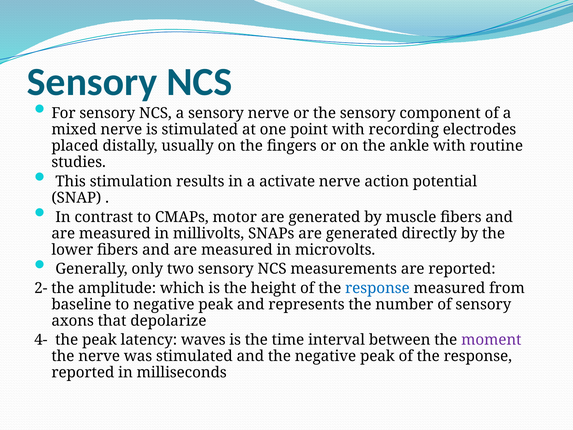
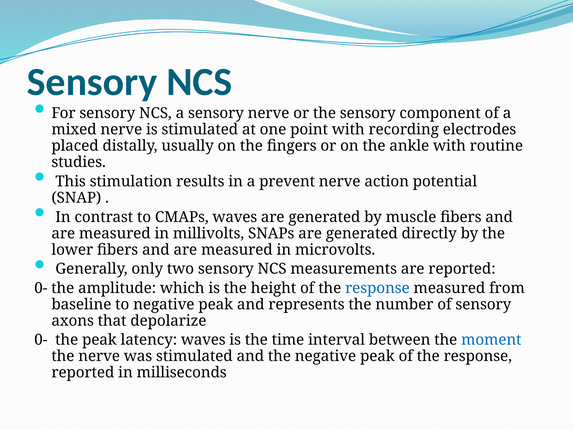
activate: activate -> prevent (287, 181)
CMAPs motor: motor -> waves (235, 217)
2-: 2- -> 0- (41, 288)
4-: 4- -> 0- (41, 340)
moment colour: purple -> blue (491, 340)
